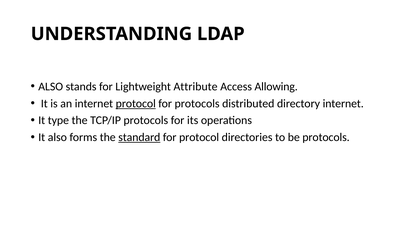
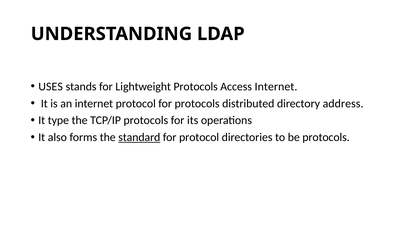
ALSO: ALSO -> USES (51, 86)
Lightweight Attribute: Attribute -> Protocols (196, 86)
Access Allowing: Allowing -> Internet (276, 86)
protocol underline: present -> none (136, 103)
directory internet: internet -> address (343, 103)
